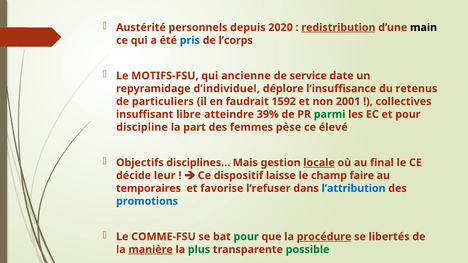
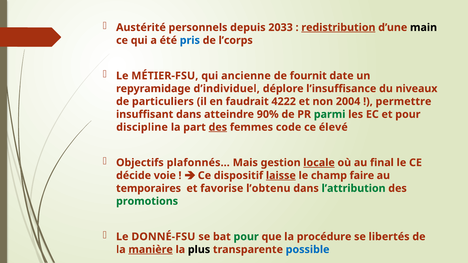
2020: 2020 -> 2033 (281, 27)
MOTIFS-FSU: MOTIFS-FSU -> MÉTIER-FSU (165, 76)
service: service -> fournit (308, 76)
retenus: retenus -> niveaux (417, 89)
1592: 1592 -> 4222 (284, 102)
2001: 2001 -> 2004 (348, 102)
collectives: collectives -> permettre (403, 102)
insuffisant libre: libre -> dans (189, 114)
39%: 39% -> 90% (268, 114)
des underline: none -> present (218, 127)
pèse: pèse -> code (289, 127)
disciplines…: disciplines… -> plafonnés… (198, 163)
leur: leur -> voie (165, 176)
laisse underline: none -> present (281, 176)
l’refuser: l’refuser -> l’obtenu (268, 189)
l’attribution colour: blue -> green (354, 189)
promotions colour: blue -> green (147, 201)
COMME-FSU: COMME-FSU -> DONNÉ-FSU (163, 237)
procédure underline: present -> none (324, 237)
plus colour: green -> black (199, 250)
possible colour: green -> blue (308, 250)
